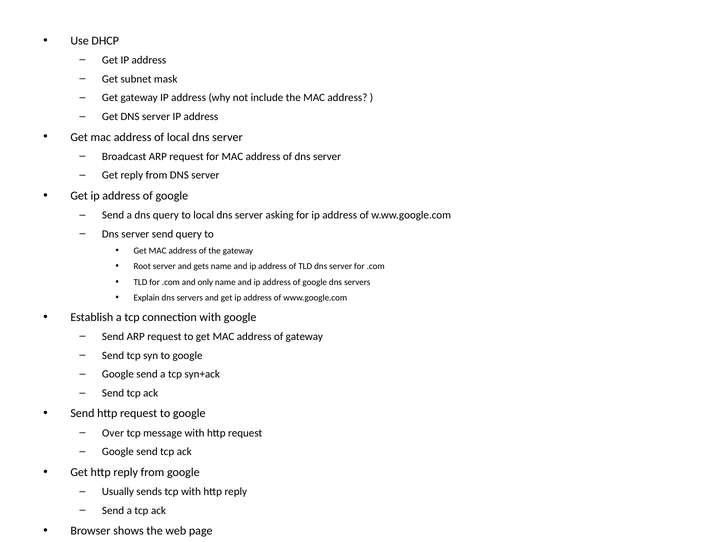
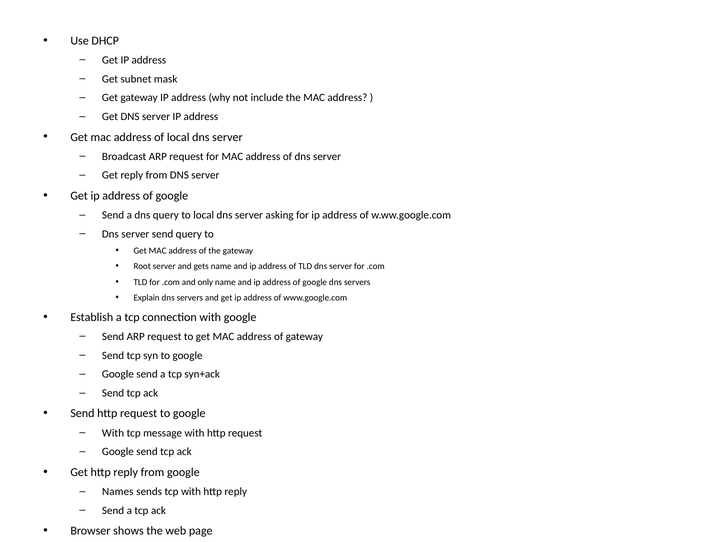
Over: Over -> With (113, 433)
Usually: Usually -> Names (118, 491)
